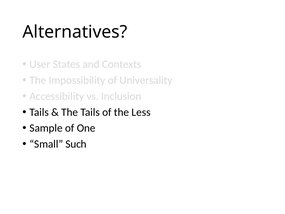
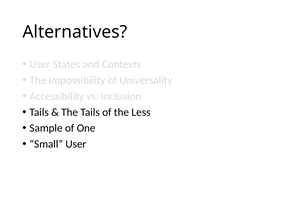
Small Such: Such -> User (76, 144)
